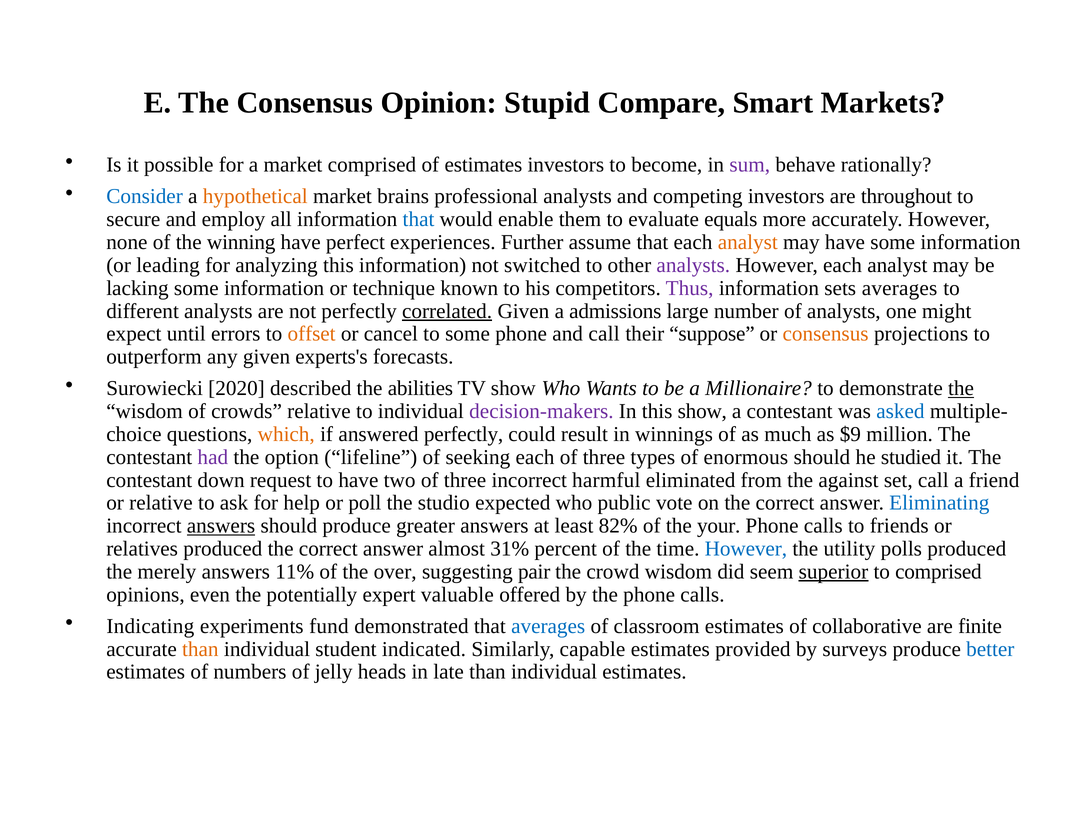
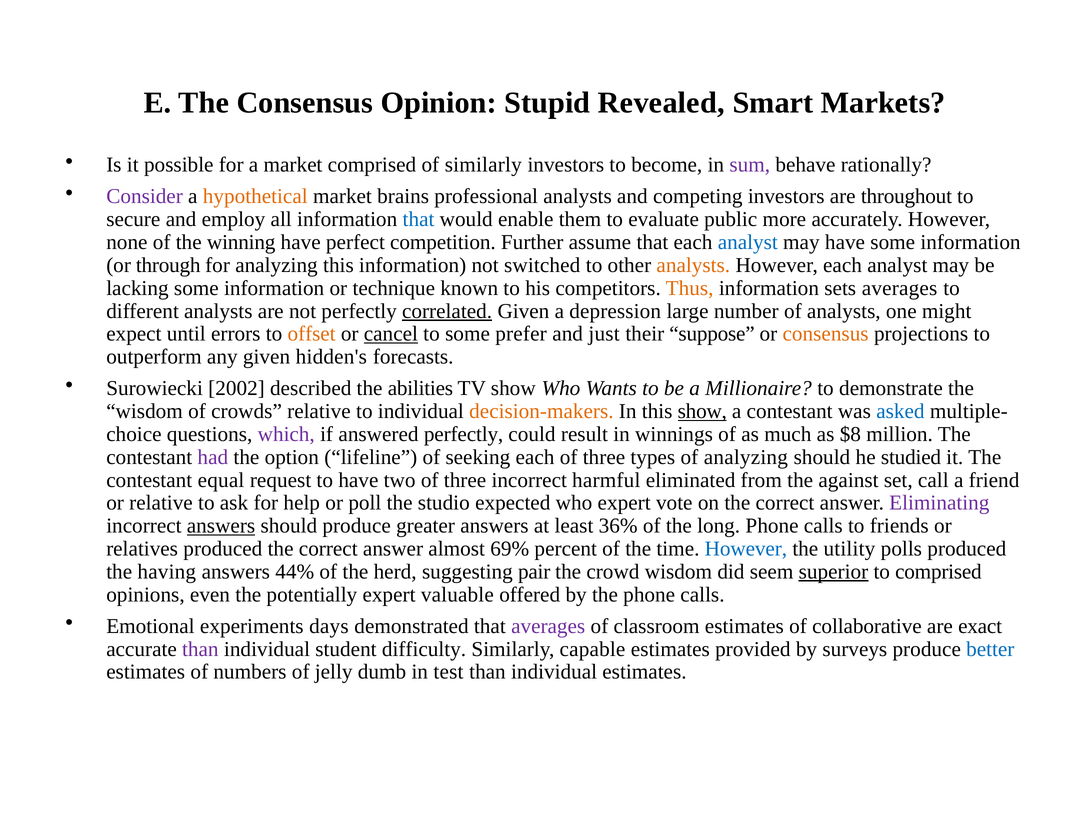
Compare: Compare -> Revealed (661, 103)
of estimates: estimates -> similarly (483, 165)
Consider colour: blue -> purple (145, 197)
equals: equals -> public (731, 220)
experiences: experiences -> competition (443, 242)
analyst colour: orange -> blue (748, 242)
leading: leading -> through (168, 265)
analysts colour: purple -> orange (693, 265)
Thus colour: purple -> orange (690, 288)
admissions: admissions -> depression (615, 311)
cancel underline: none -> present (391, 334)
some phone: phone -> prefer (521, 334)
and call: call -> just (604, 334)
experts's: experts's -> hidden's (331, 357)
2020: 2020 -> 2002 (237, 389)
the underline: present -> none (961, 389)
decision-makers colour: purple -> orange (541, 412)
show underline: none -> present (702, 412)
which colour: orange -> purple (286, 434)
$9: $9 -> $8 (850, 434)
of enormous: enormous -> analyzing (746, 457)
down: down -> equal (221, 480)
who public: public -> expert (624, 503)
Eliminating colour: blue -> purple (939, 503)
82%: 82% -> 36% (618, 526)
your: your -> long (719, 526)
31%: 31% -> 69% (510, 549)
merely: merely -> having (167, 572)
11%: 11% -> 44% (295, 572)
over: over -> herd (395, 572)
Indicating: Indicating -> Emotional (150, 627)
fund: fund -> days (329, 627)
averages colour: blue -> purple (548, 627)
finite: finite -> exact (980, 627)
than colour: orange -> purple (200, 649)
indicated: indicated -> difficulty (424, 649)
heads: heads -> dumb (382, 672)
late: late -> test (448, 672)
